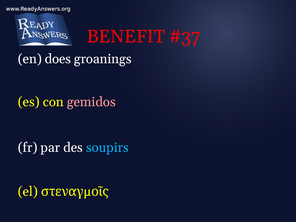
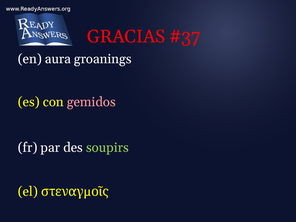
BENEFIT: BENEFIT -> GRACIAS (126, 37)
does: does -> aura (58, 59)
soupirs colour: light blue -> light green (107, 147)
